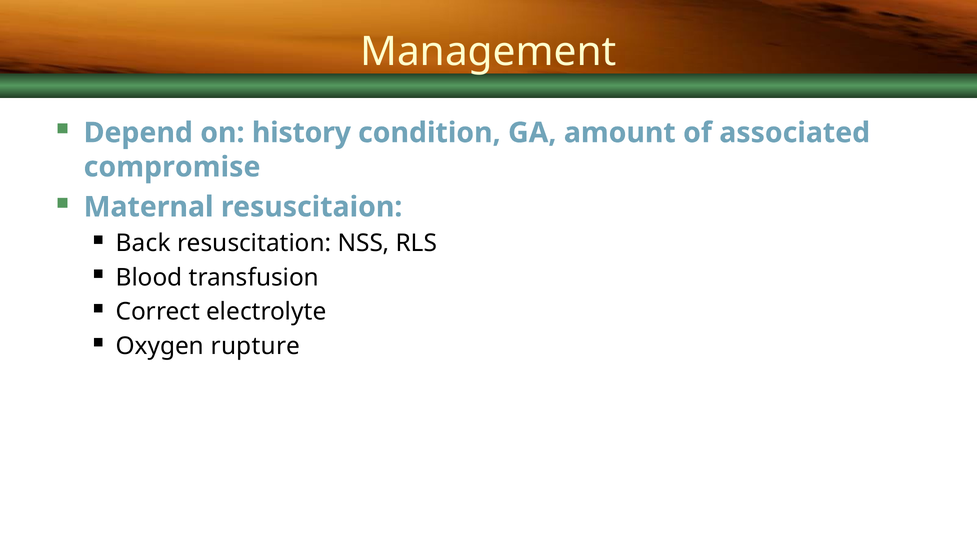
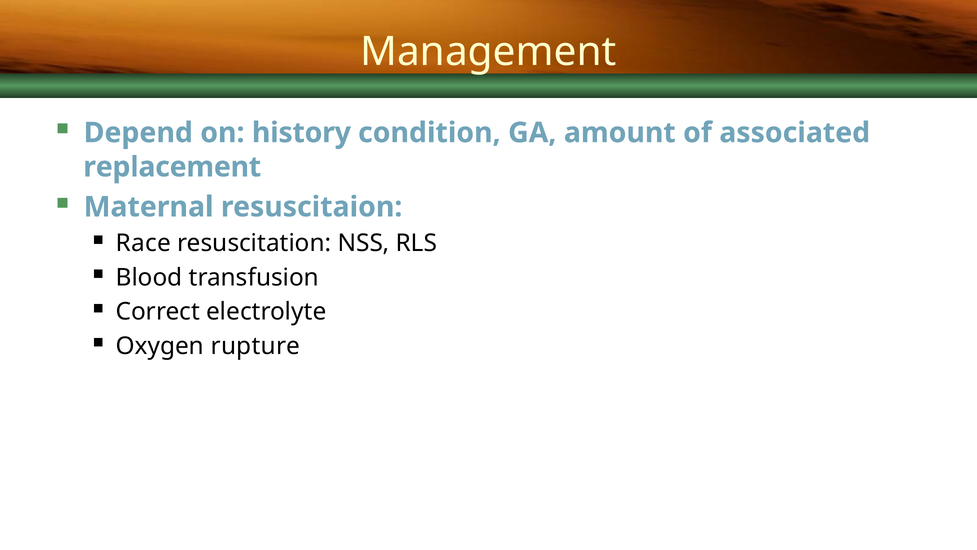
compromise: compromise -> replacement (172, 167)
Back: Back -> Race (143, 243)
